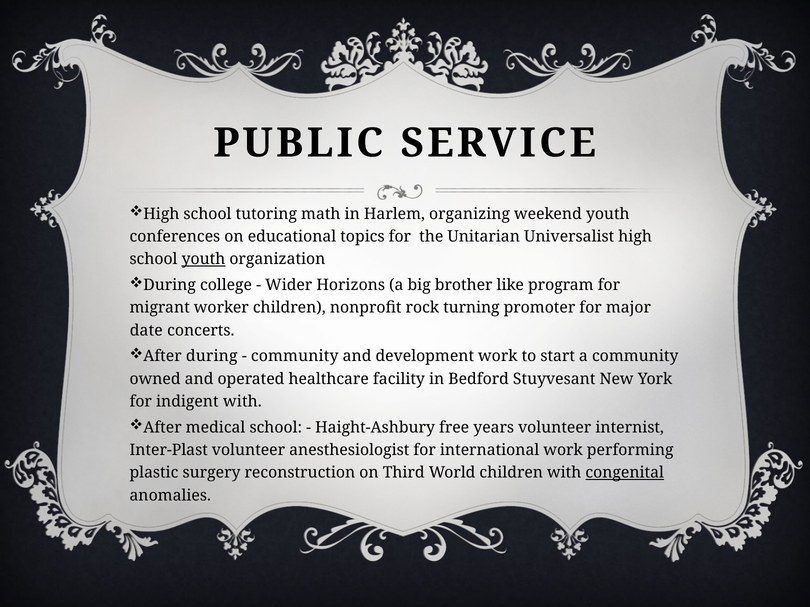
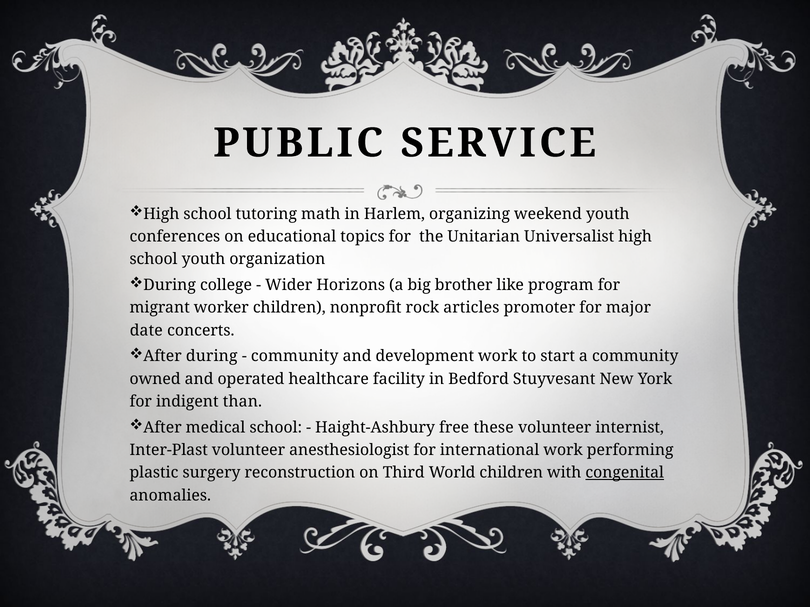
youth underline: present -> none (203, 259)
turning: turning -> articles (471, 308)
indigent with: with -> than (242, 402)
years: years -> these (494, 428)
